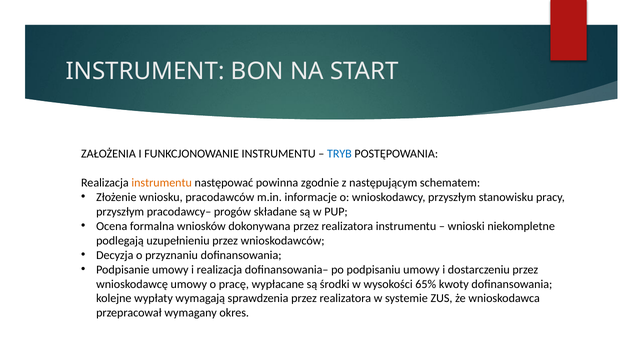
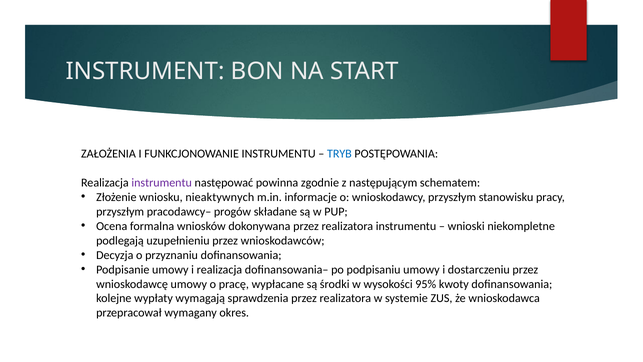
instrumentu colour: orange -> purple (162, 183)
pracodawców: pracodawców -> nieaktywnych (220, 197)
65%: 65% -> 95% (426, 284)
